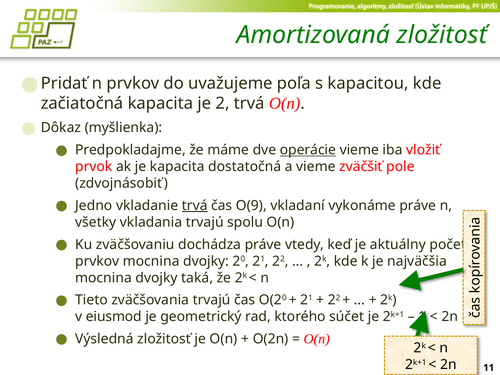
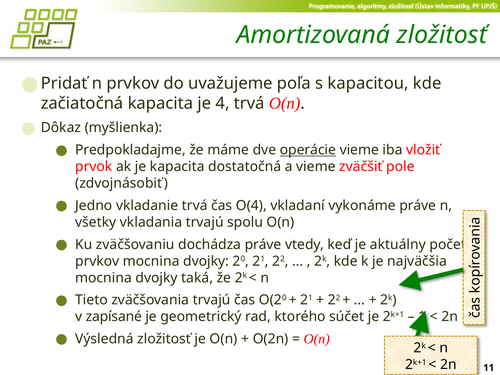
2: 2 -> 4 (223, 103)
trvá underline: present -> none (195, 206)
O(9: O(9 -> O(4 (251, 206)
eiusmod: eiusmod -> zapísané (114, 317)
